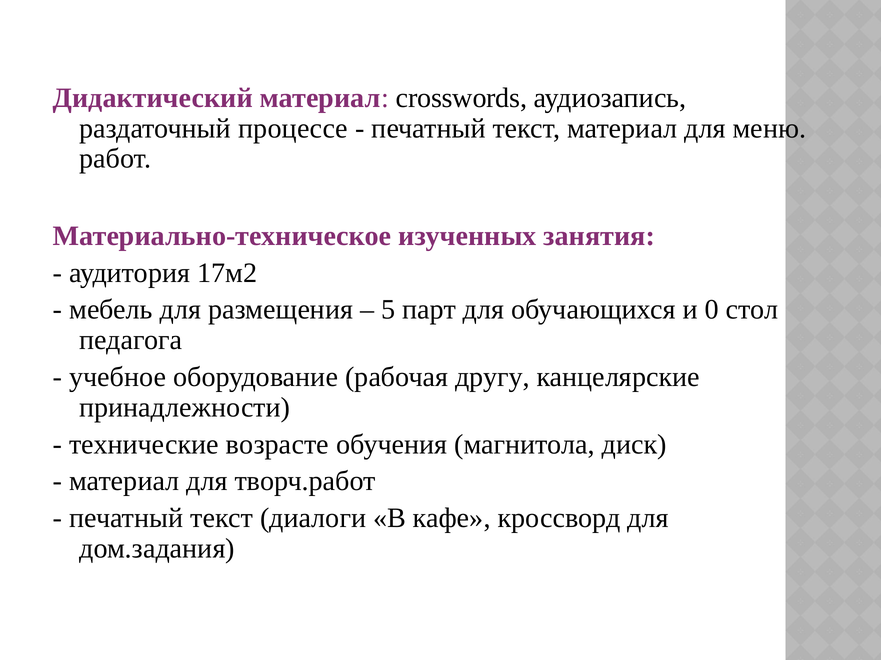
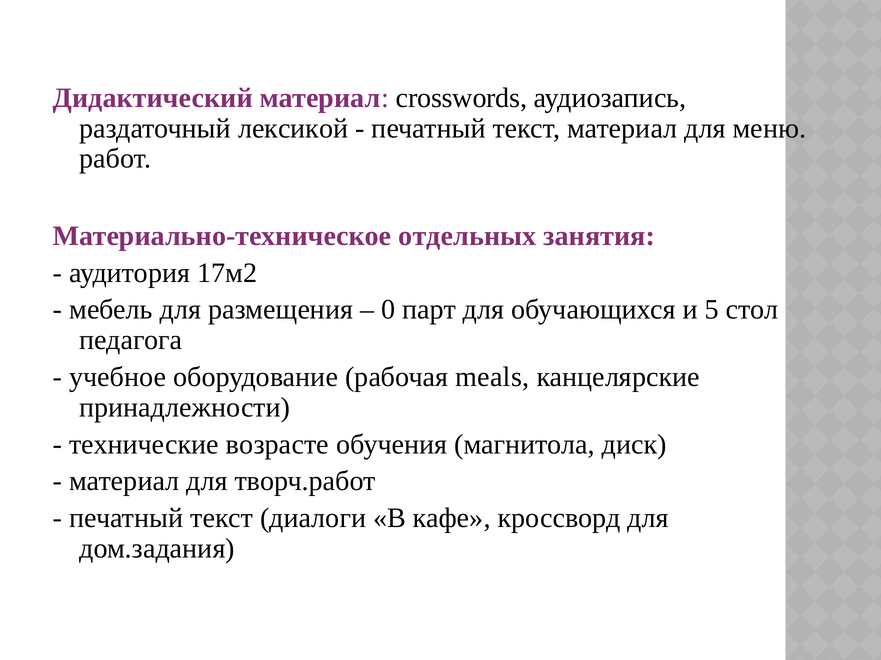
процессе: процессе -> лексикой (293, 128)
изученных: изученных -> отдельных (467, 236)
5: 5 -> 0 (388, 310)
0: 0 -> 5 (712, 310)
другу: другу -> meals (492, 377)
